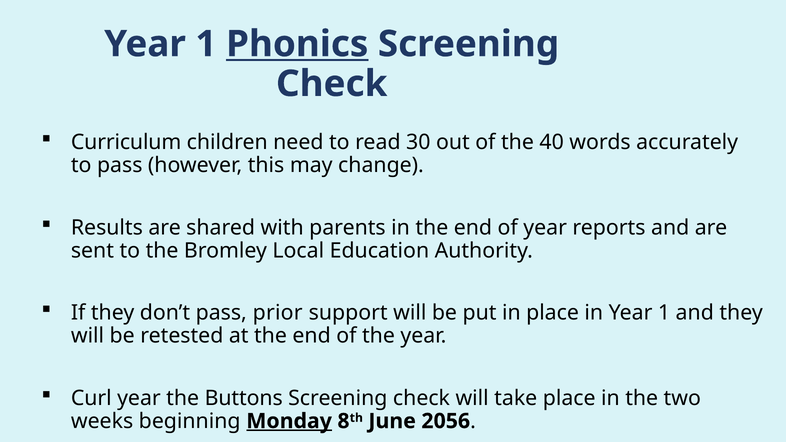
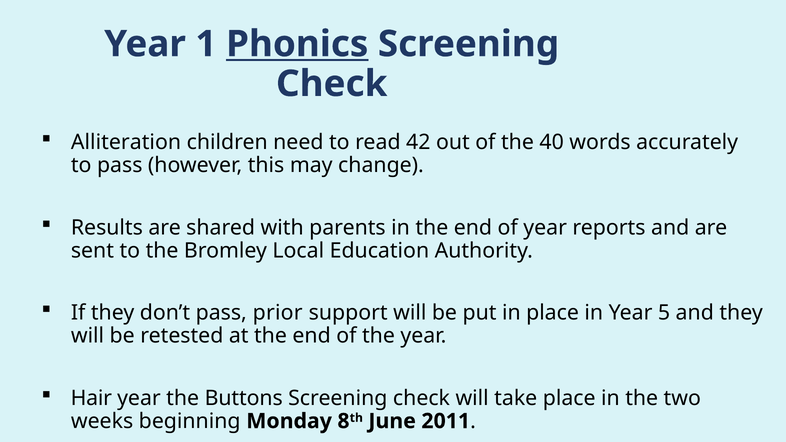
Curriculum: Curriculum -> Alliteration (126, 142)
30: 30 -> 42 (418, 142)
in Year 1: 1 -> 5 (664, 313)
Curl: Curl -> Hair (91, 398)
Monday underline: present -> none (289, 421)
2056: 2056 -> 2011 (446, 421)
